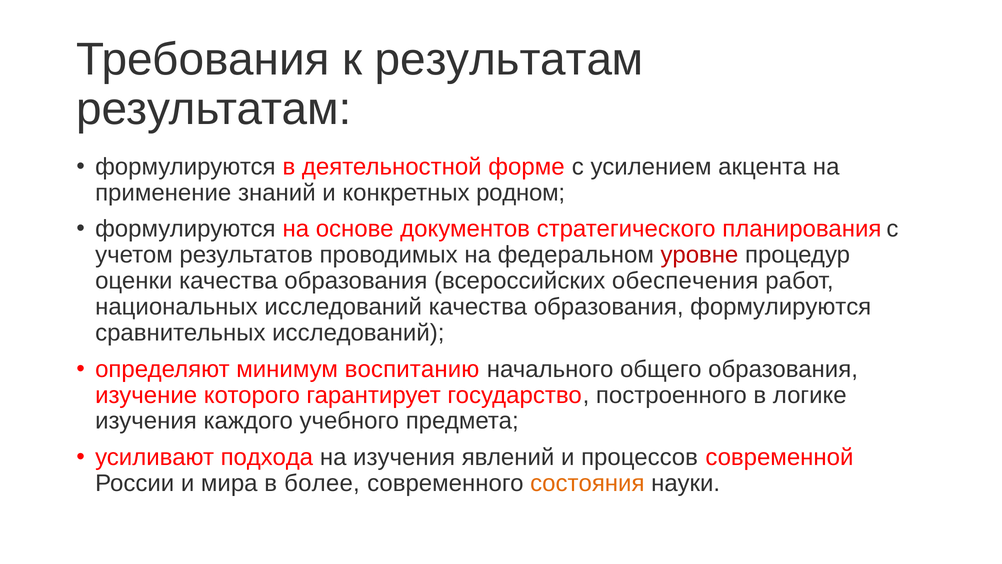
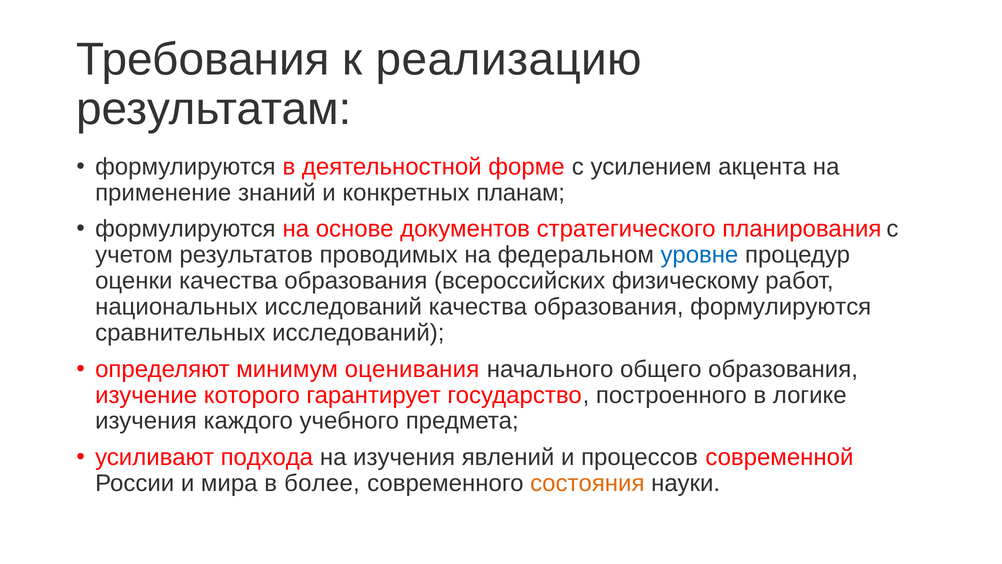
к результатам: результатам -> реализацию (509, 59)
родном: родном -> планам (521, 193)
уровне colour: red -> blue (699, 255)
обеспечения: обеспечения -> физическому (685, 281)
воспитанию: воспитанию -> оценивания (412, 369)
